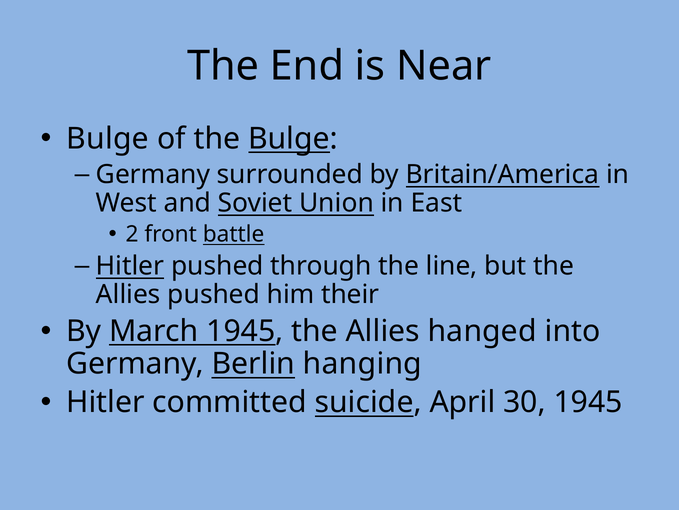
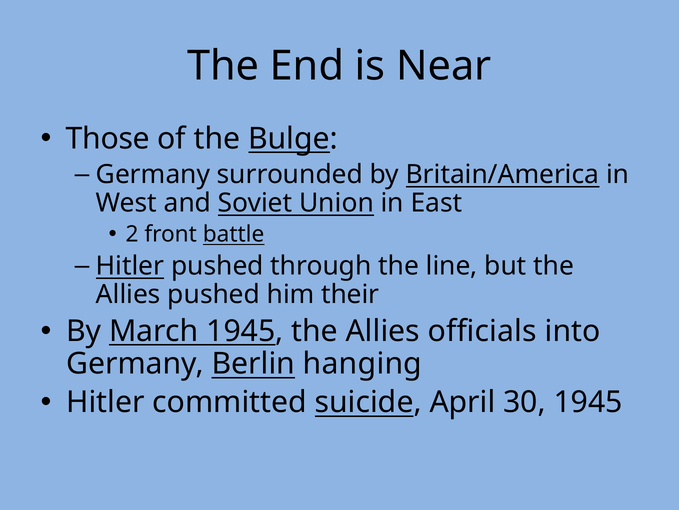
Bulge: Bulge -> Those (108, 138)
hanged: hanged -> officials (482, 331)
